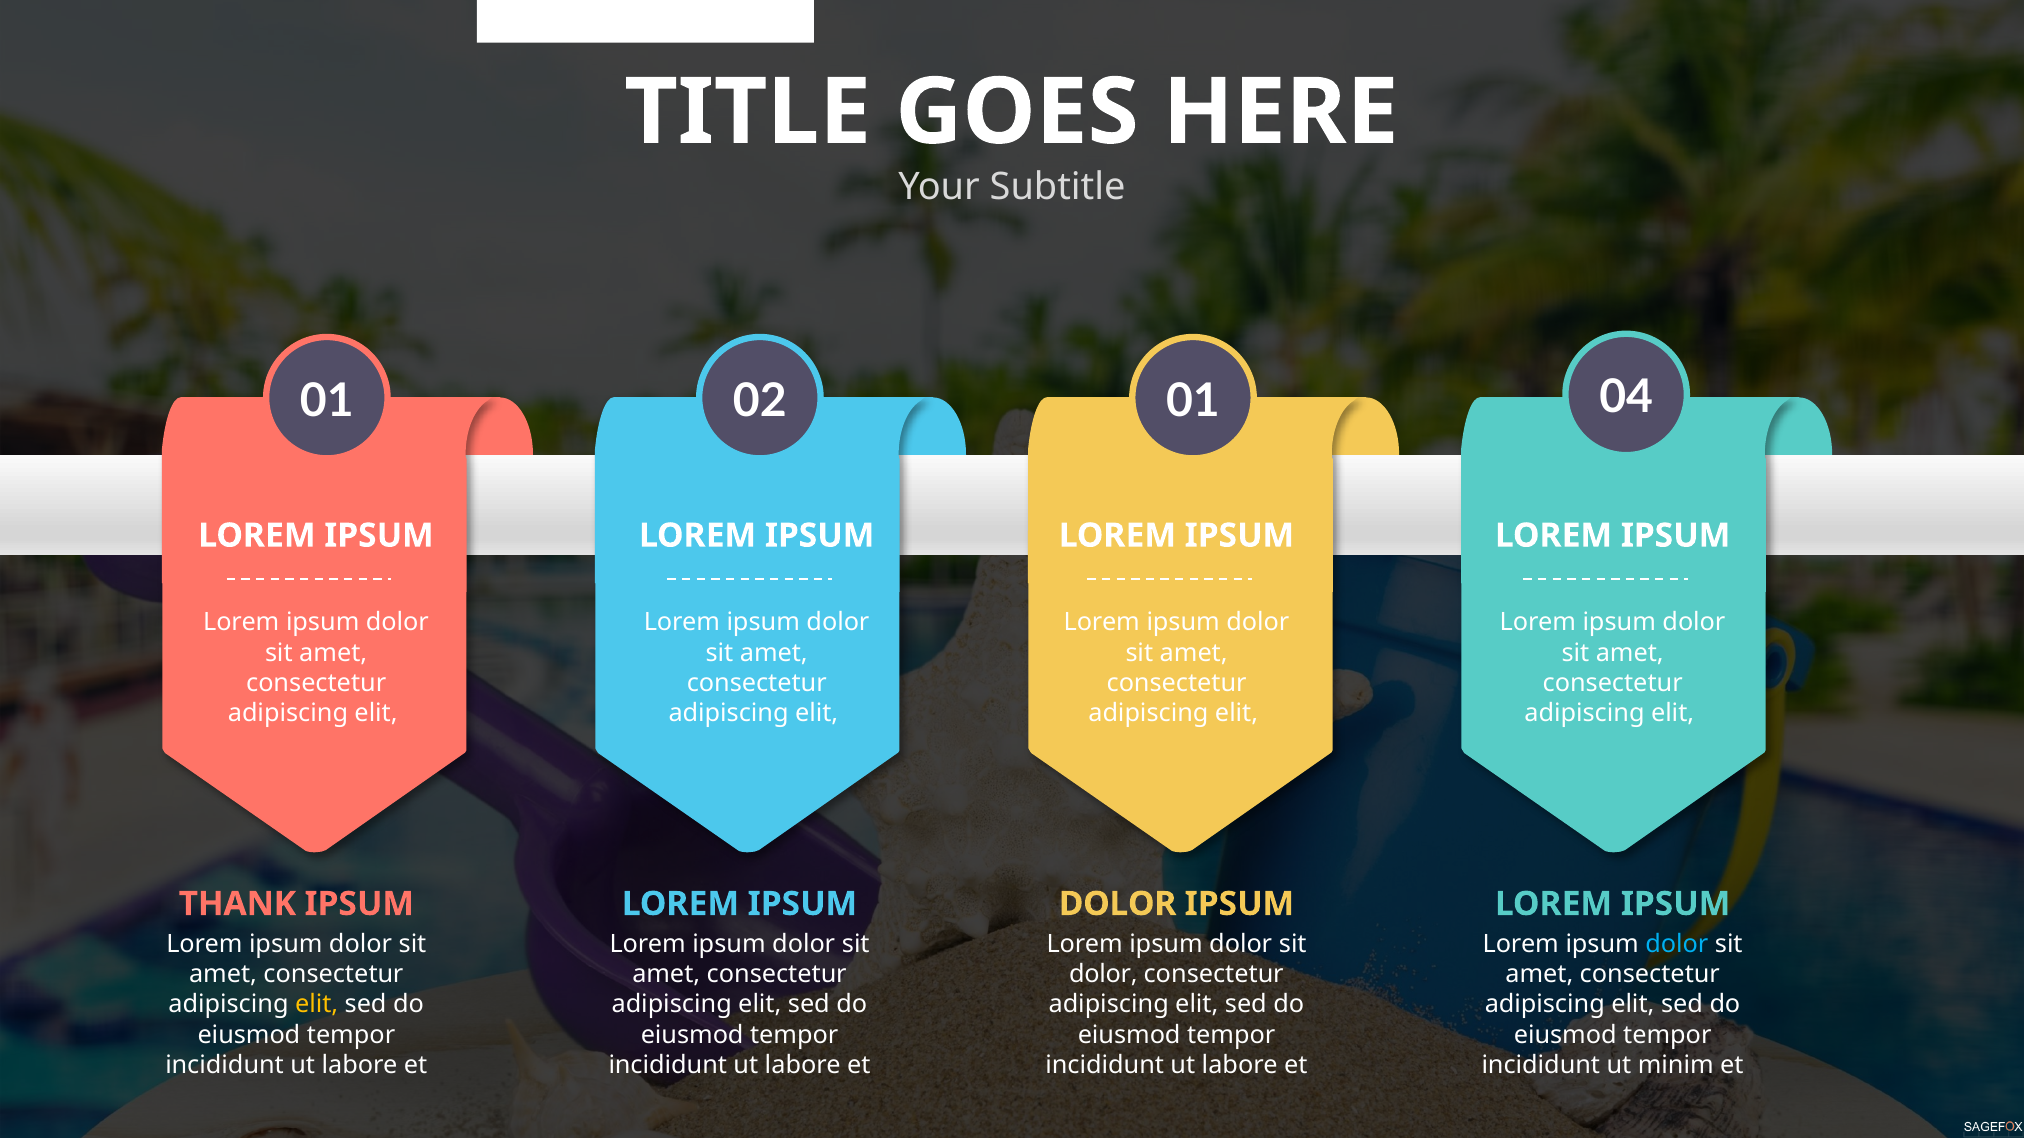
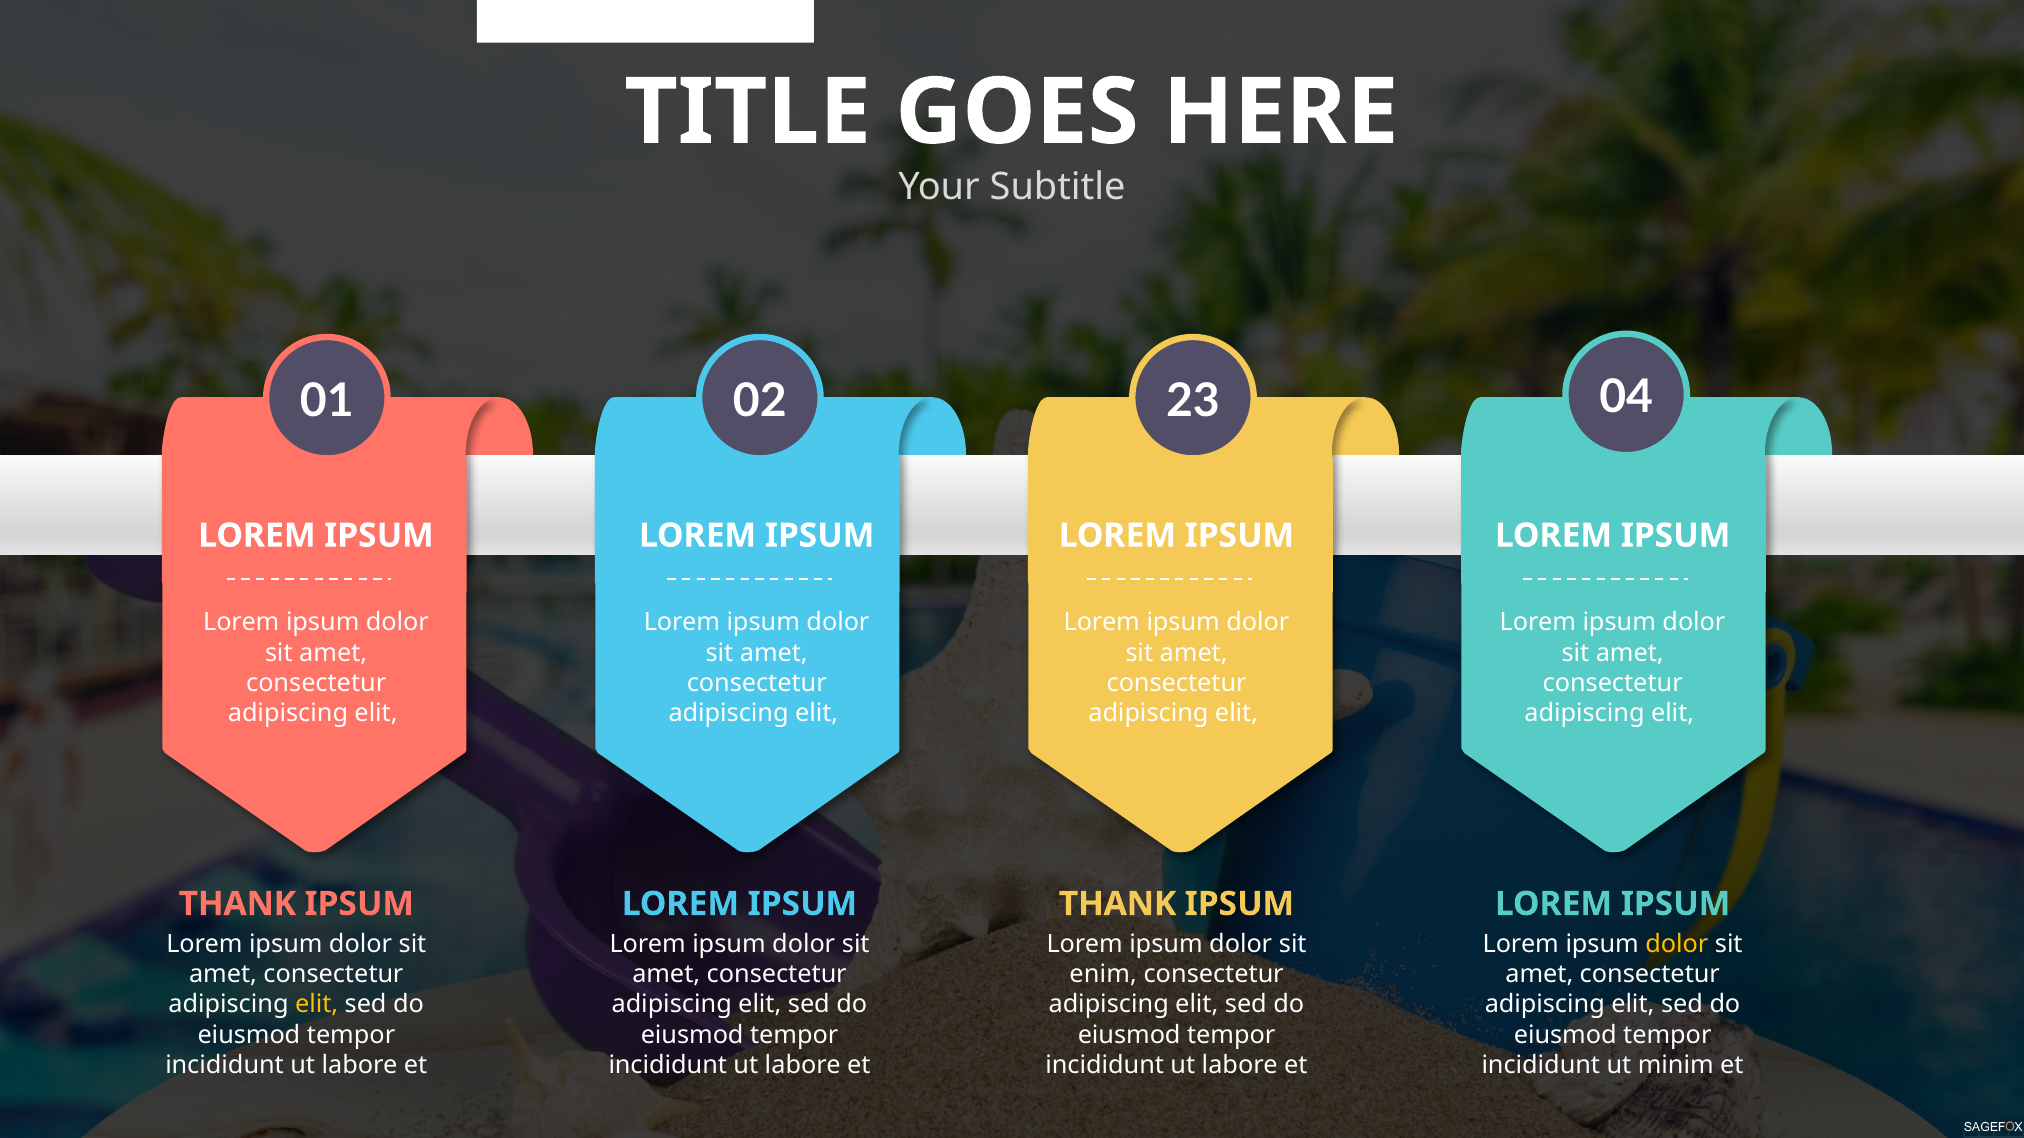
02 01: 01 -> 23 (1193, 401)
DOLOR: DOLOR -> THANK (1118, 904)
dolor colour: light blue -> yellow (1677, 944)
dolor: dolor -> enim (1103, 975)
